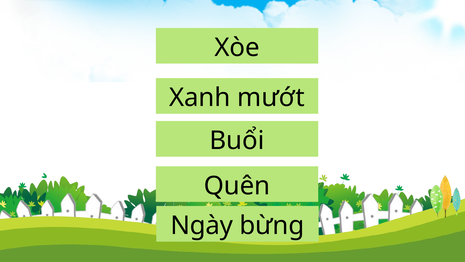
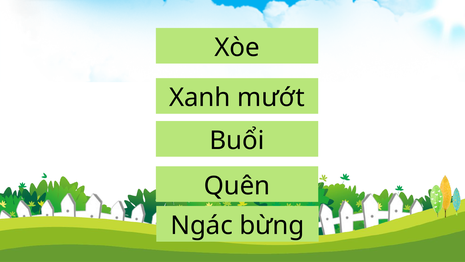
Ngày: Ngày -> Ngác (202, 225)
